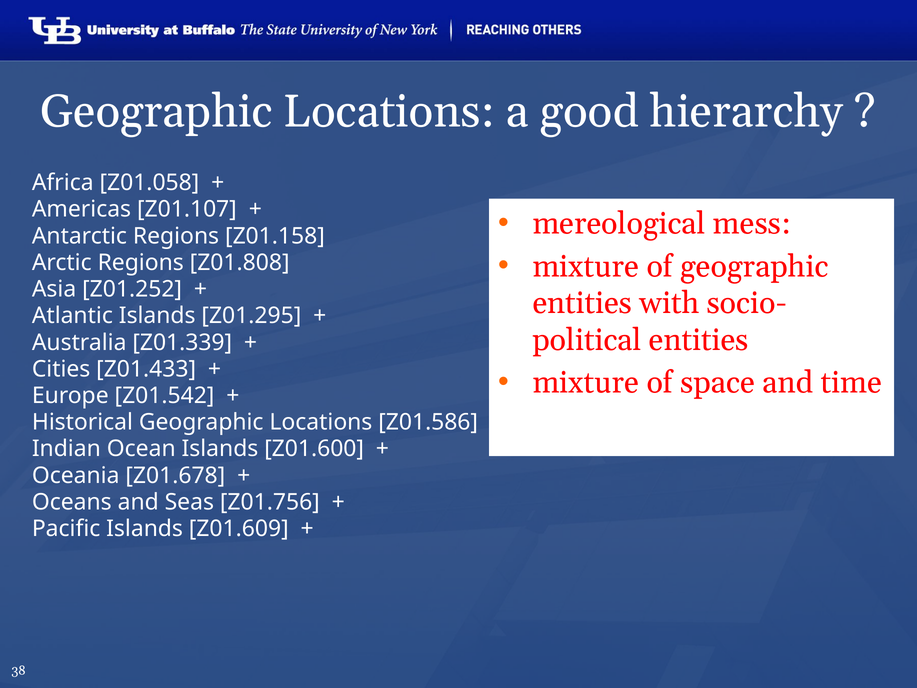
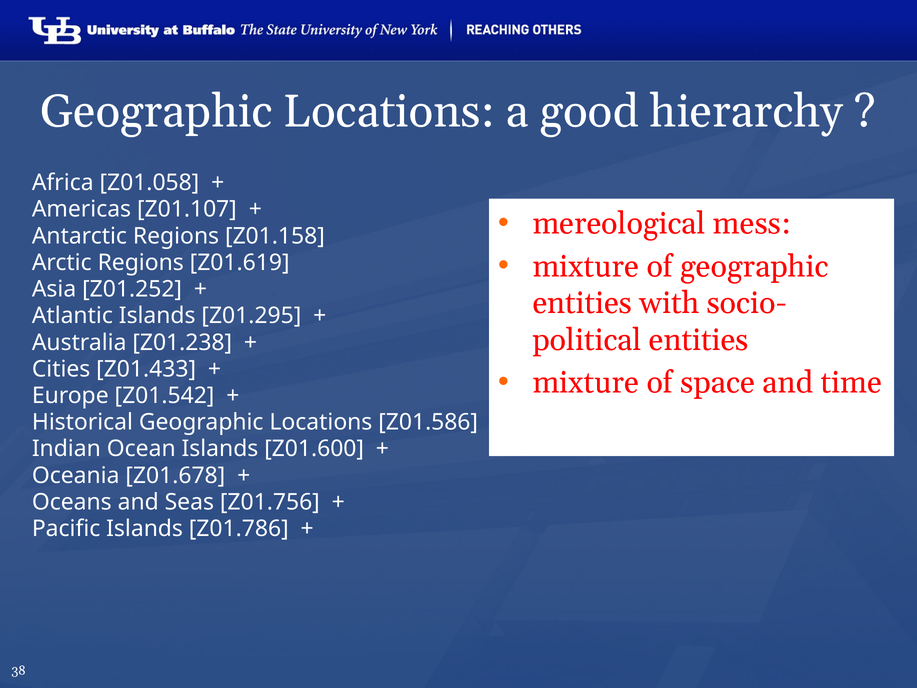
Z01.808: Z01.808 -> Z01.619 (240, 263)
Z01.339: Z01.339 -> Z01.238 (182, 342)
Z01.609: Z01.609 -> Z01.786 (239, 529)
